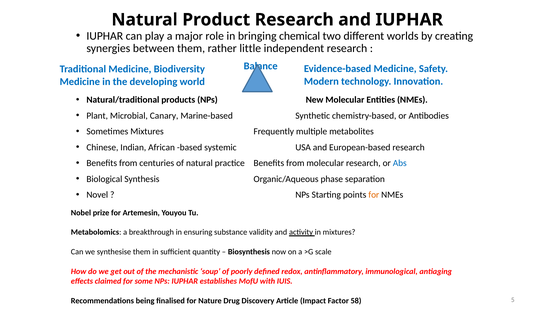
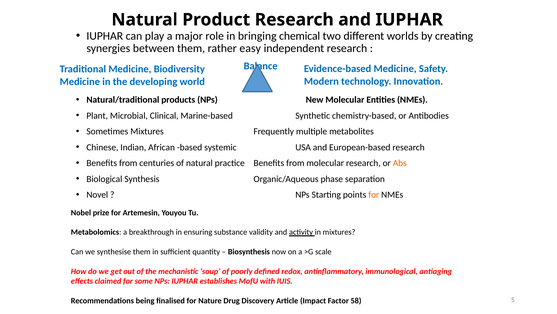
little: little -> easy (250, 48)
Canary: Canary -> Clinical (164, 115)
Abs colour: blue -> orange (400, 163)
